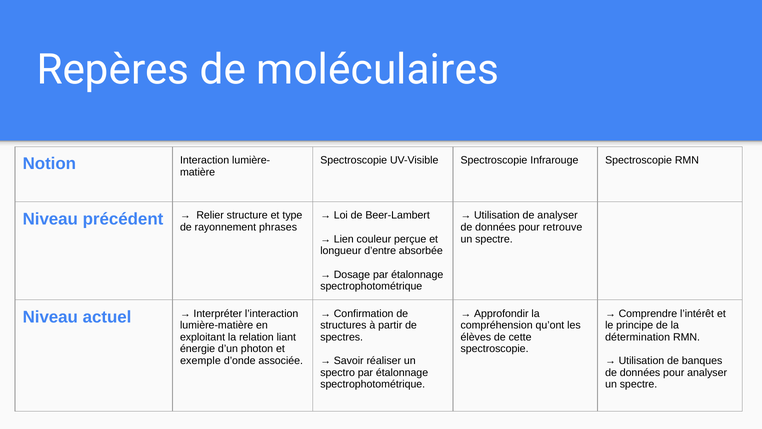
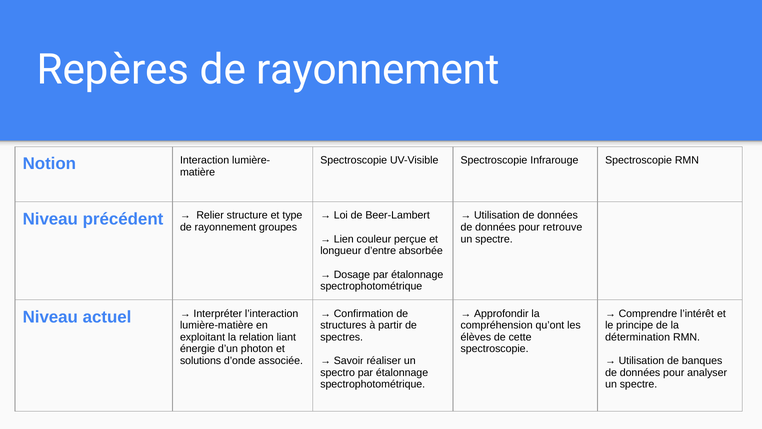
Repères de moléculaires: moléculaires -> rayonnement (378, 69)
Utilisation de analyser: analyser -> données (558, 215)
phrases: phrases -> groupes (278, 227)
exemple: exemple -> solutions (201, 361)
